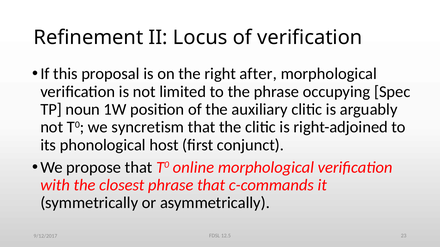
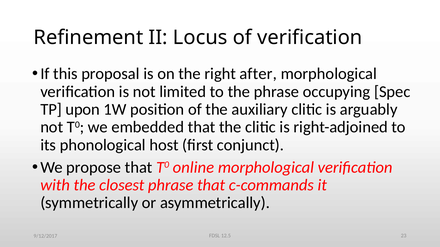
noun: noun -> upon (83, 110)
syncretism: syncretism -> embedded (148, 127)
